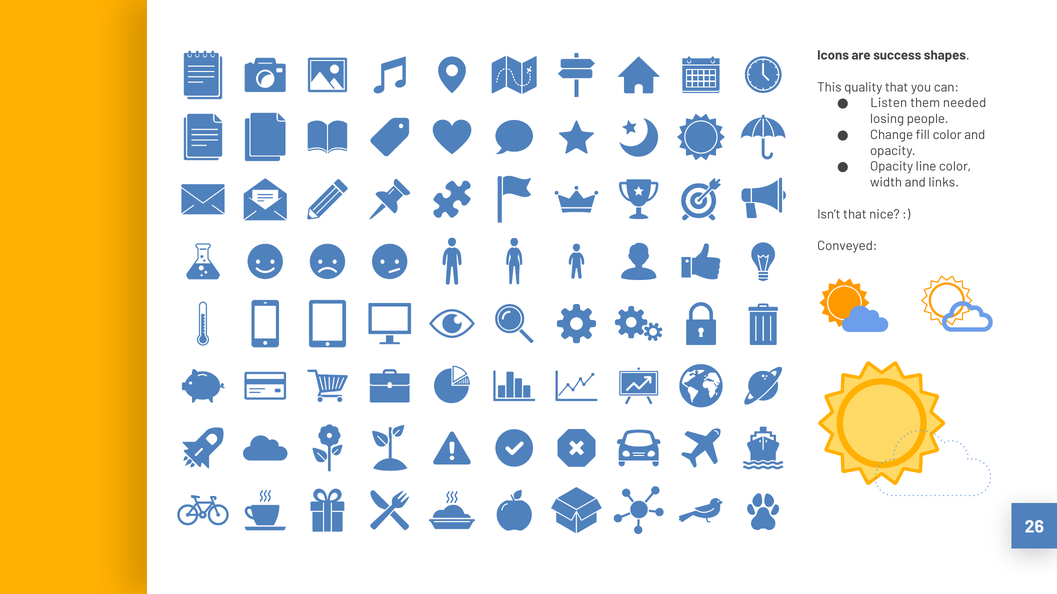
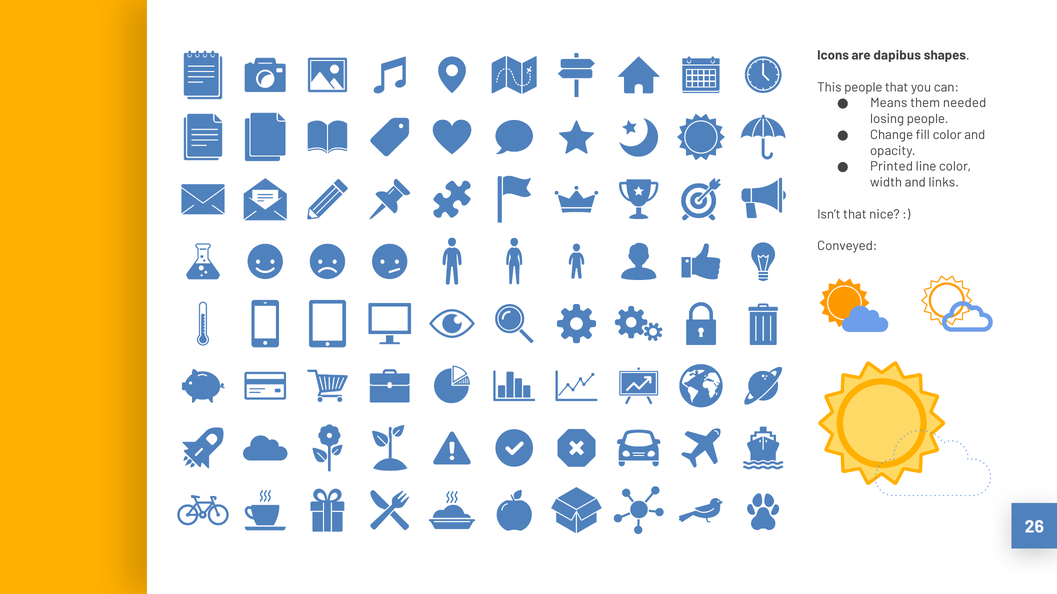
success: success -> dapibus (897, 55)
This quality: quality -> people (863, 87)
Listen: Listen -> Means (889, 103)
Opacity: Opacity -> Printed (892, 167)
